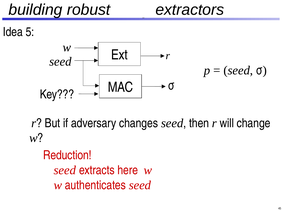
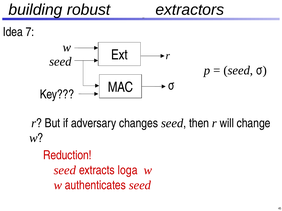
5: 5 -> 7 (30, 32)
here: here -> loga (128, 171)
